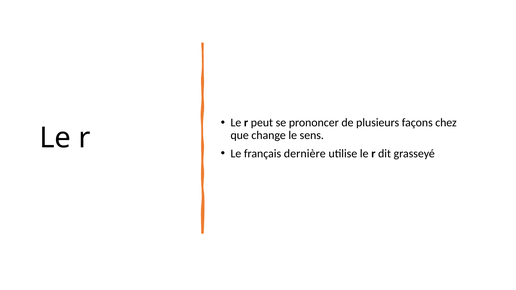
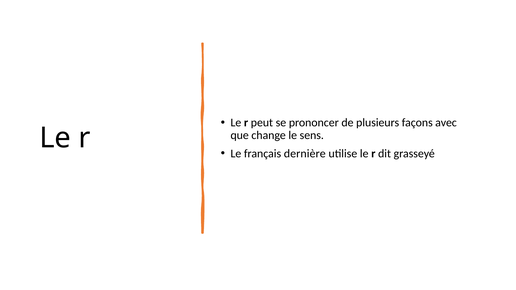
chez: chez -> avec (446, 123)
